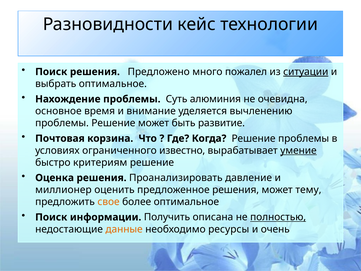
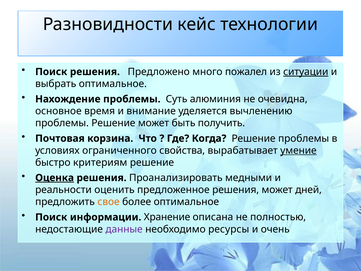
развитие: развитие -> получить (221, 123)
известно: известно -> свойства (182, 150)
Оценка underline: none -> present (55, 178)
давление: давление -> медными (249, 178)
миллионер: миллионер -> реальности (63, 190)
тему: тему -> дней (309, 190)
Получить: Получить -> Хранение (167, 217)
полностью underline: present -> none (278, 217)
данные colour: orange -> purple (124, 229)
